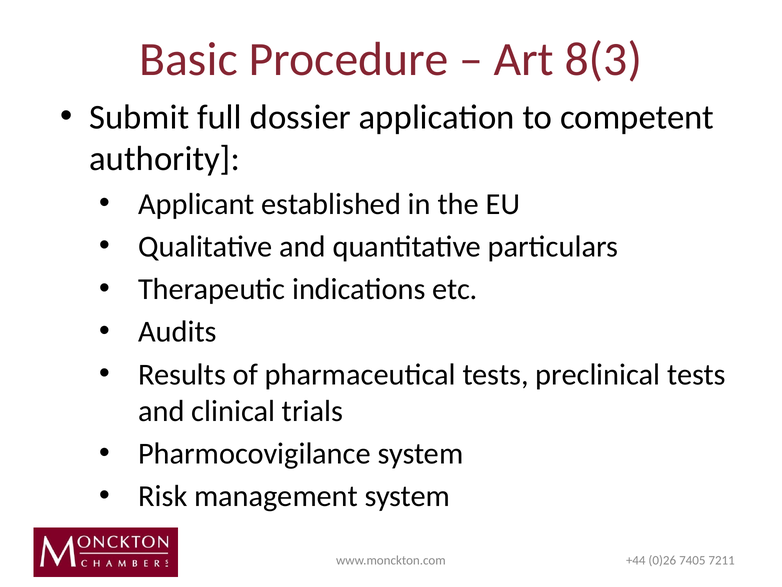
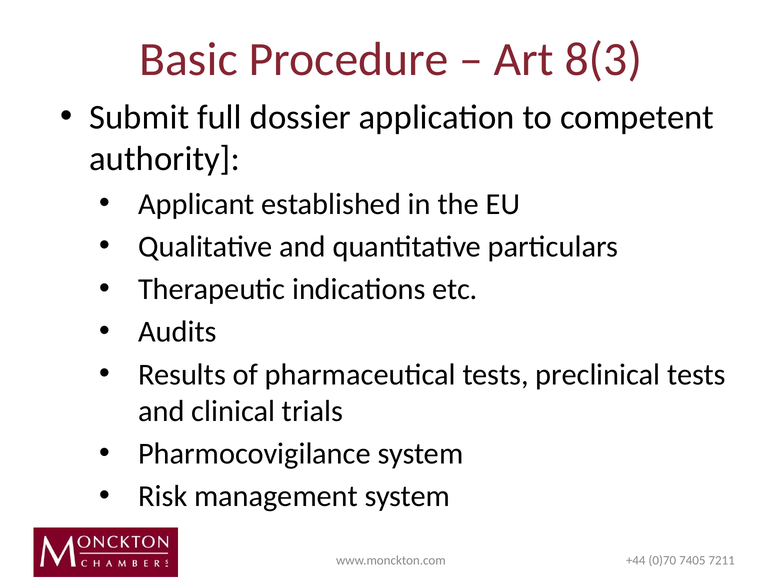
0)26: 0)26 -> 0)70 (662, 560)
